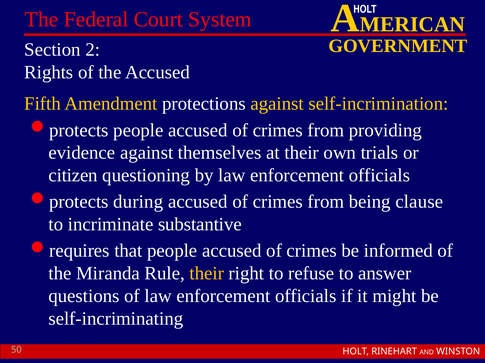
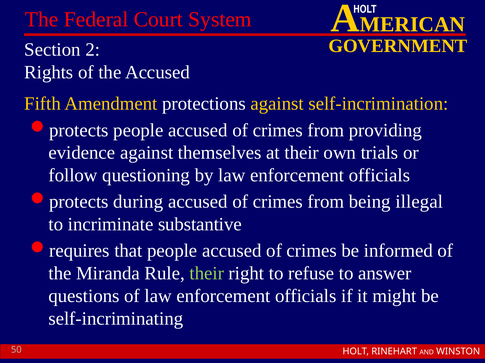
citizen: citizen -> follow (73, 176)
clause: clause -> illegal (419, 202)
their colour: yellow -> light green (207, 274)
